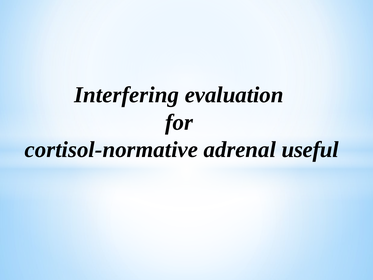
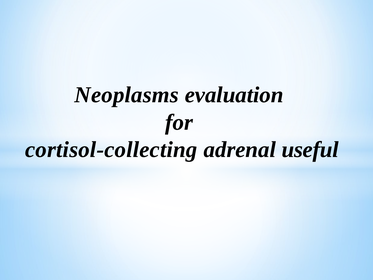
Interfering: Interfering -> Neoplasms (127, 95)
cortisol-normative: cortisol-normative -> cortisol-collecting (111, 150)
